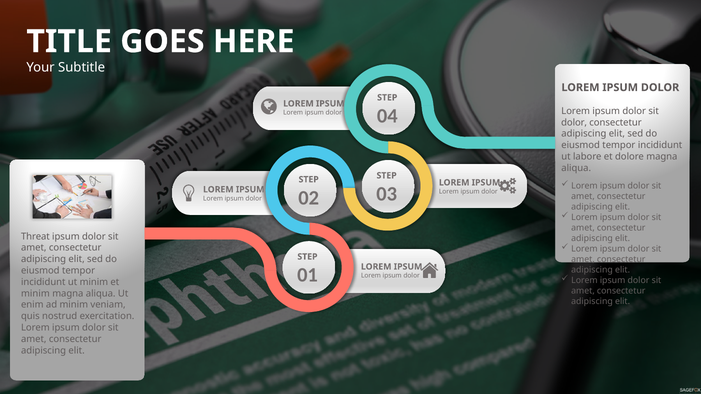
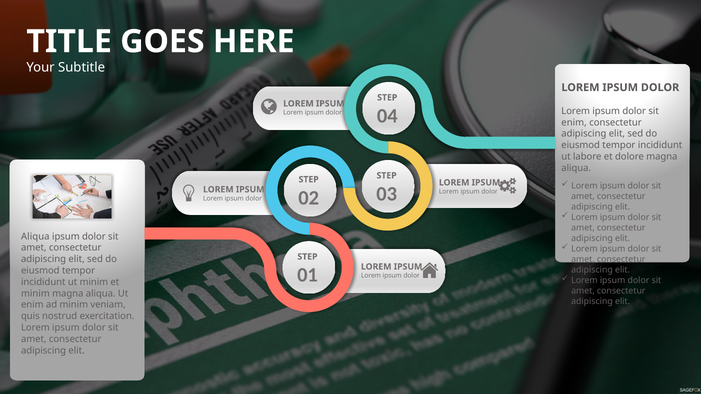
dolor: dolor -> enim (574, 123)
Threat: Threat -> Aliqua (35, 237)
